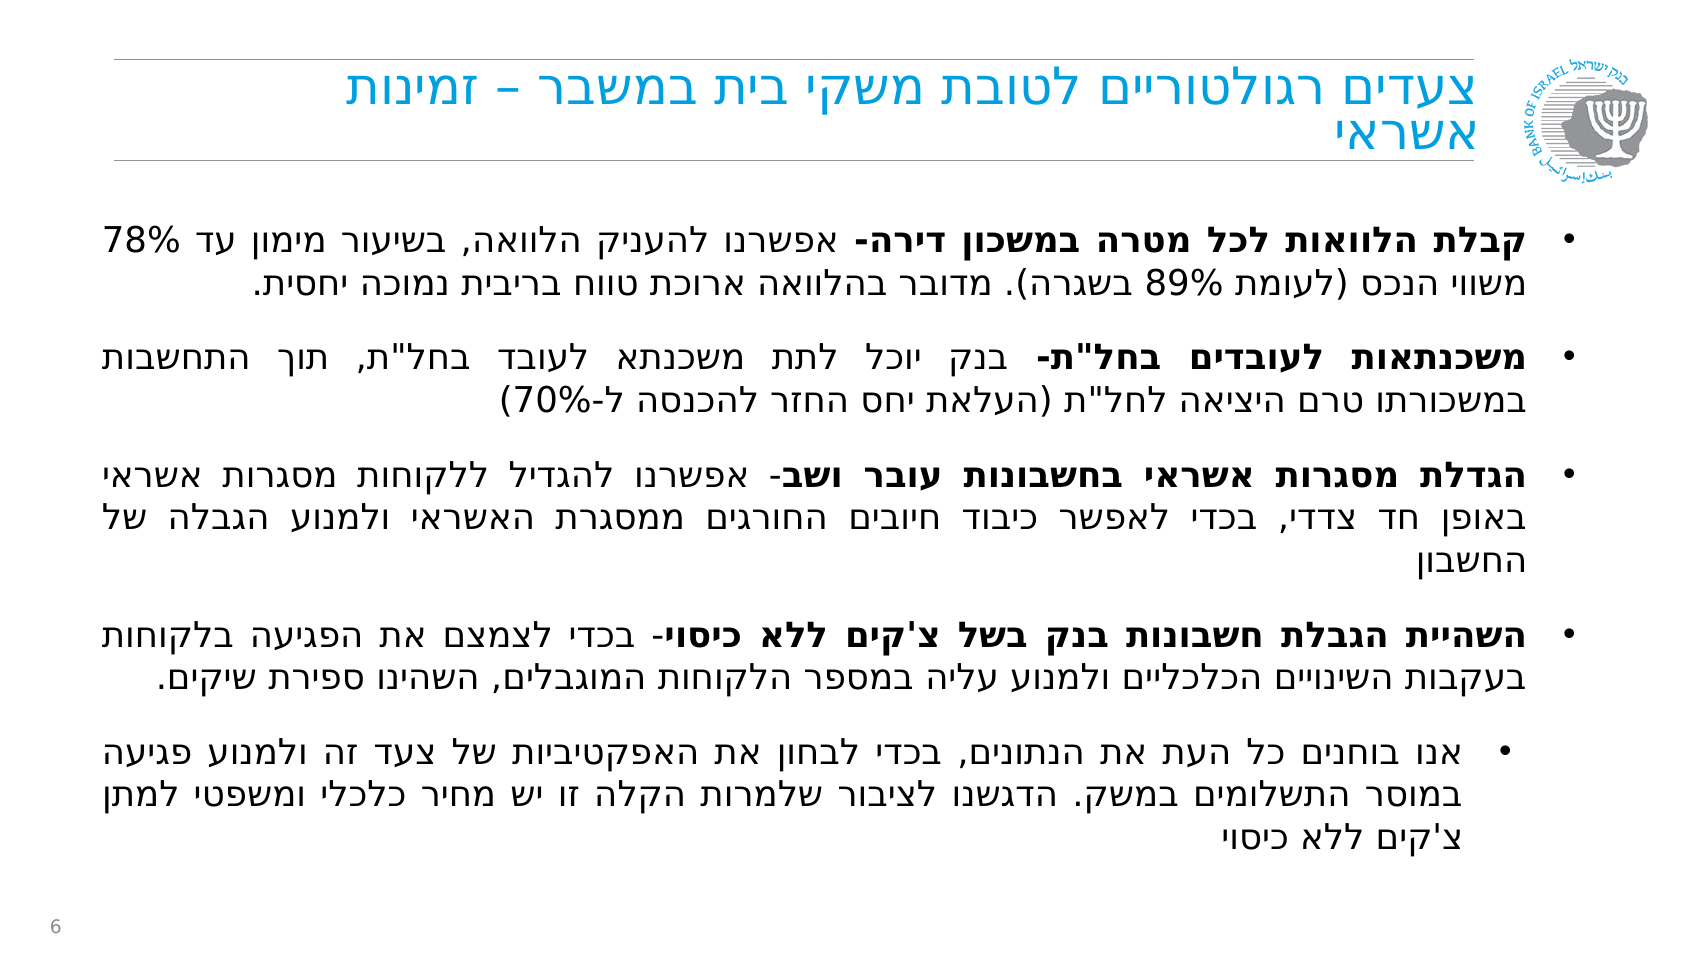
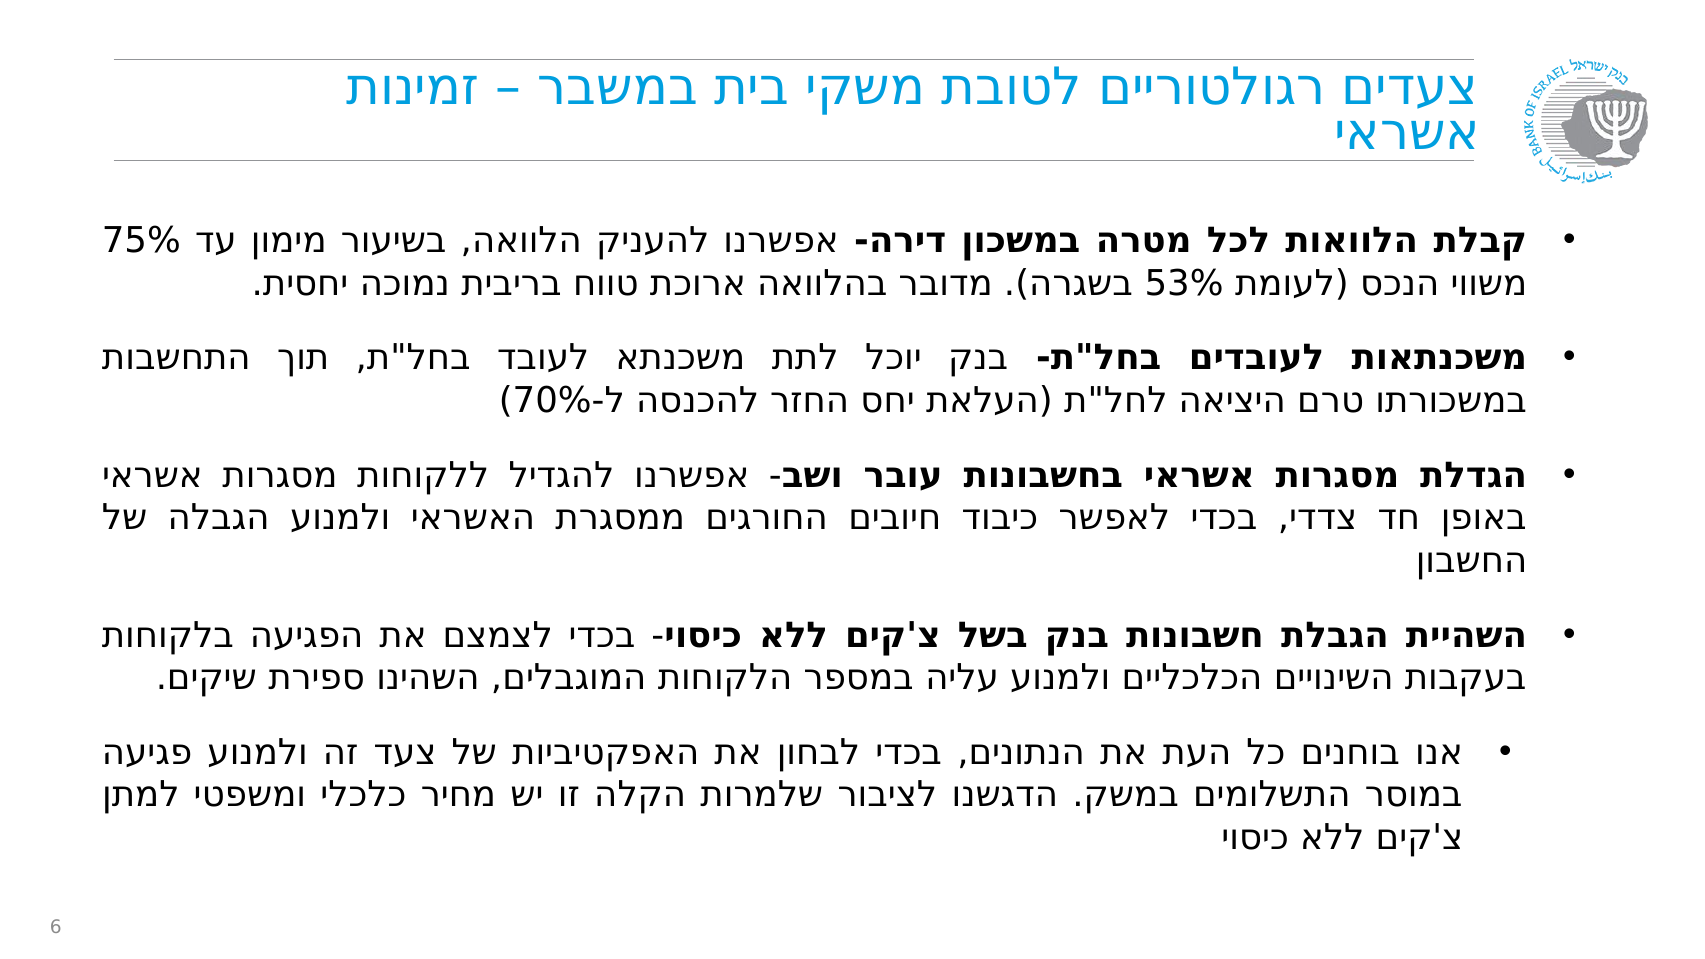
78%: 78% -> 75% (141, 241)
89%: 89% -> 53% (1184, 284)
